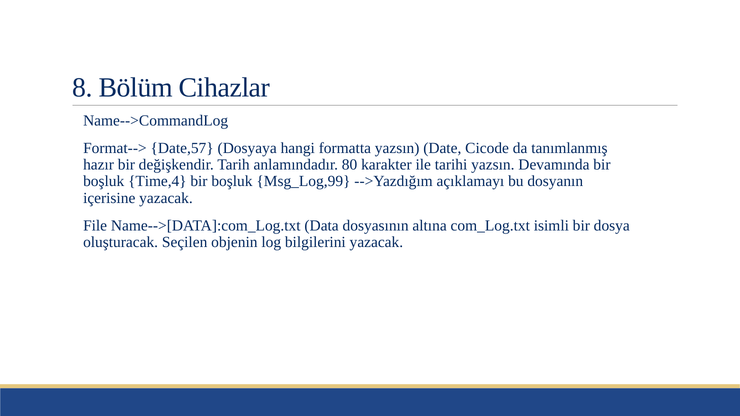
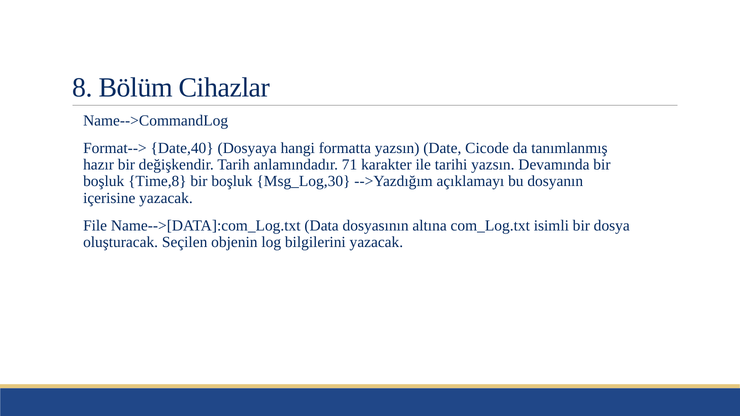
Date,57: Date,57 -> Date,40 (182, 148)
80: 80 -> 71 (350, 165)
Time,4: Time,4 -> Time,8 (157, 181)
Msg_Log,99: Msg_Log,99 -> Msg_Log,30 (303, 181)
